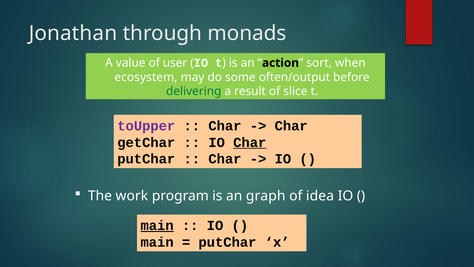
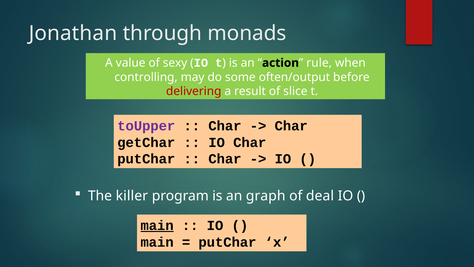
user: user -> sexy (175, 63)
sort: sort -> rule (319, 63)
ecosystem: ecosystem -> controlling (146, 77)
delivering colour: green -> red (194, 91)
Char underline: present -> none (250, 142)
work: work -> killer (132, 196)
idea: idea -> deal (320, 196)
